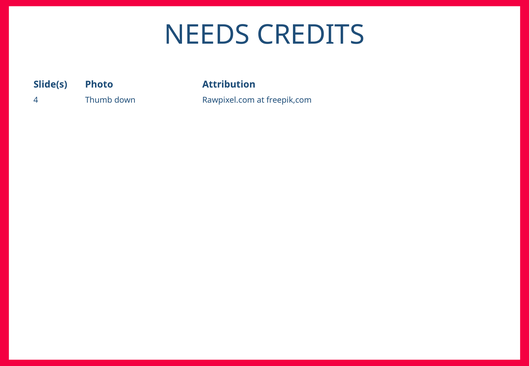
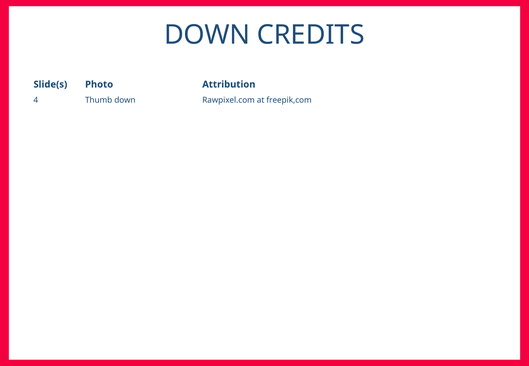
NEEDS: NEEDS -> DOWN (207, 35)
